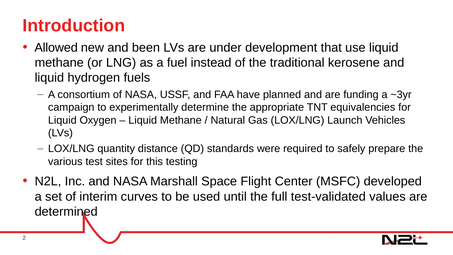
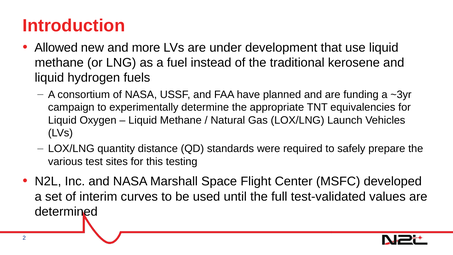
been: been -> more (146, 48)
